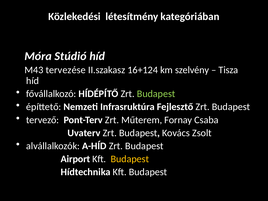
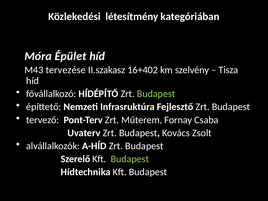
Stúdió: Stúdió -> Épület (71, 56)
16+124: 16+124 -> 16+402 (143, 70)
Airport: Airport -> Szerelő (75, 159)
Budapest colour: yellow -> light green (130, 159)
